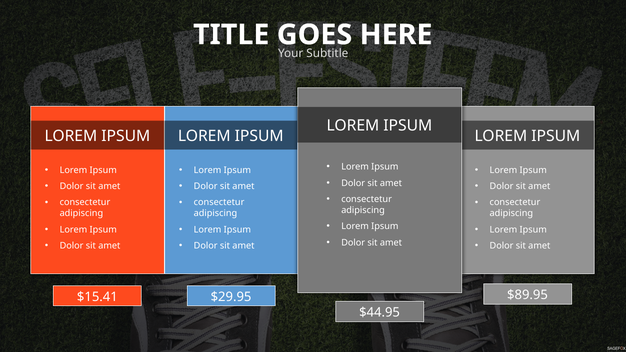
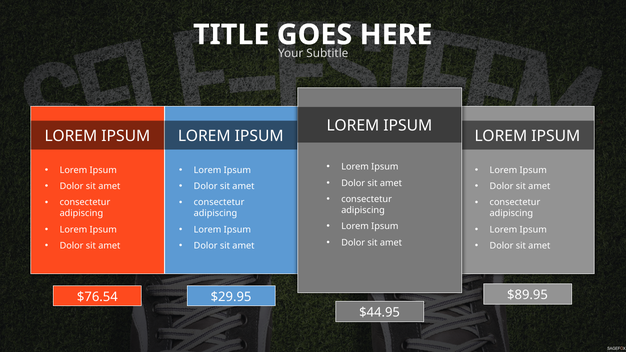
$15.41: $15.41 -> $76.54 (97, 297)
